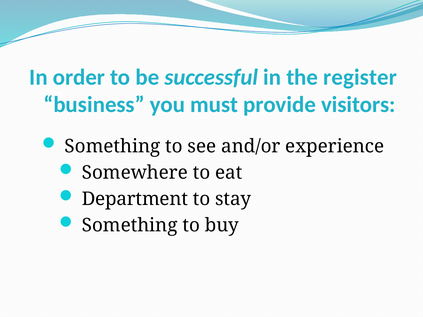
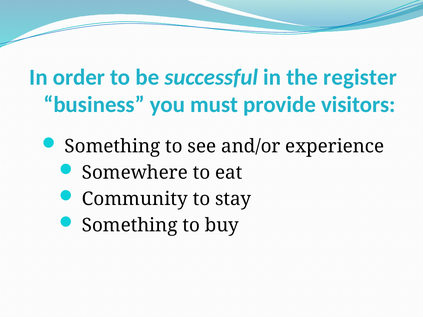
Department: Department -> Community (135, 199)
